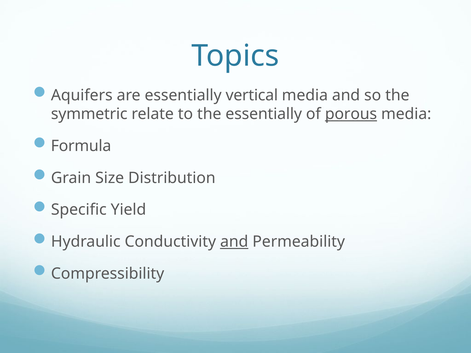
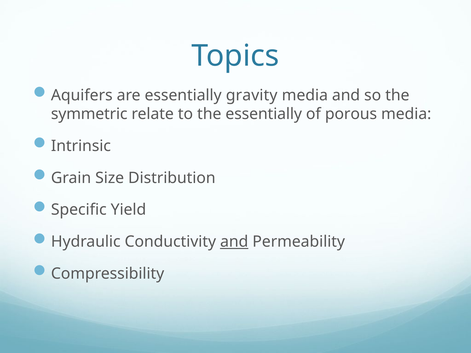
vertical: vertical -> gravity (252, 95)
porous underline: present -> none (351, 114)
Formula: Formula -> Intrinsic (81, 146)
